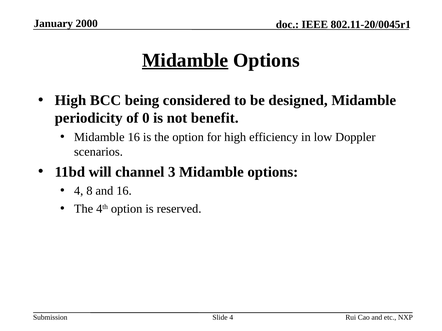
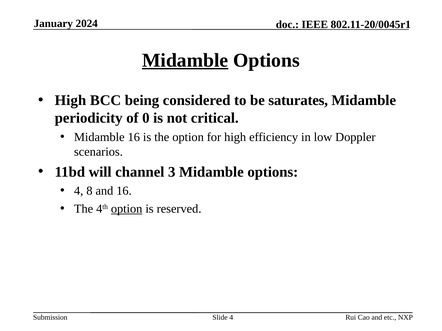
2000: 2000 -> 2024 (87, 23)
designed: designed -> saturates (298, 101)
benefit: benefit -> critical (215, 118)
option underline: none -> present (127, 209)
